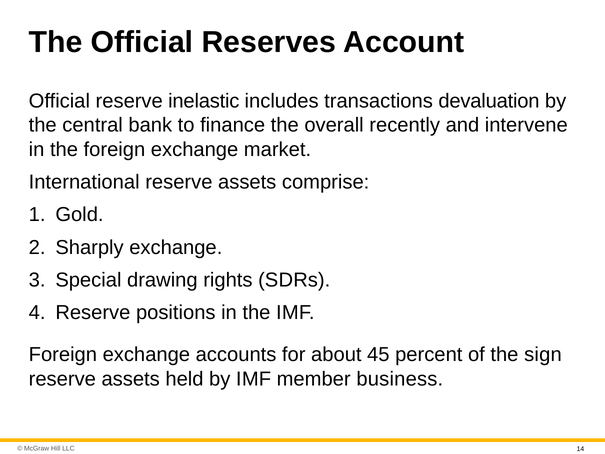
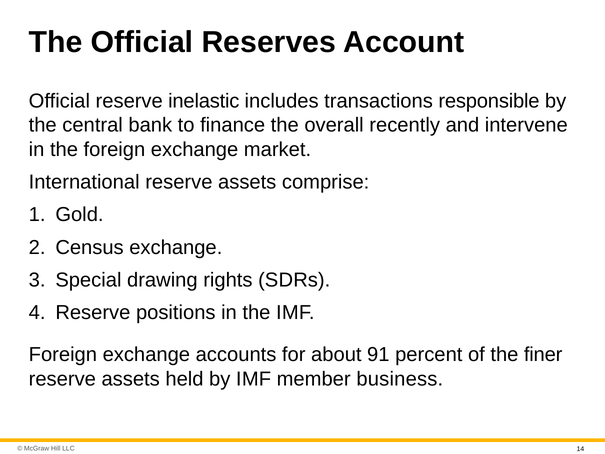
devaluation: devaluation -> responsible (489, 101)
Sharply: Sharply -> Census (90, 247)
45: 45 -> 91 (378, 355)
sign: sign -> finer (543, 355)
